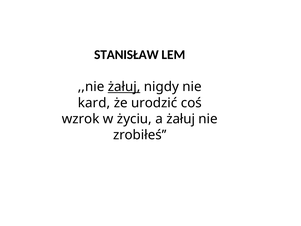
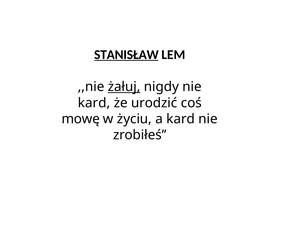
STANISŁAW underline: none -> present (126, 55)
wzrok: wzrok -> mowę (81, 119)
a żałuj: żałuj -> kard (181, 119)
